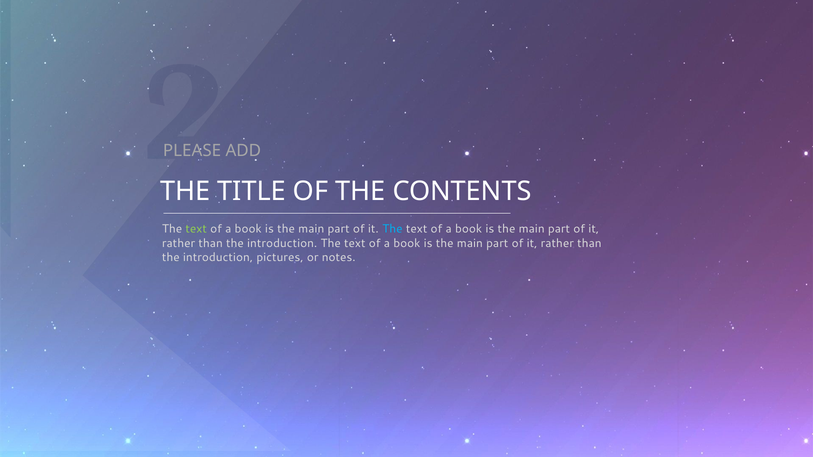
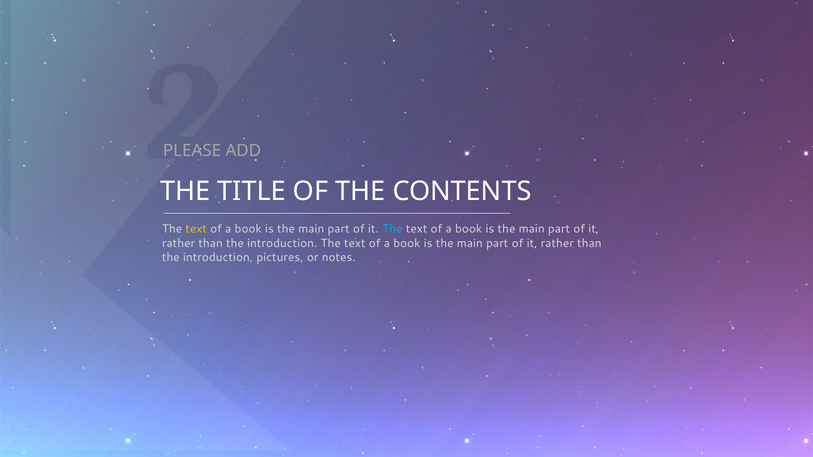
text colour: light green -> yellow (196, 229)
